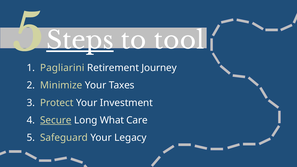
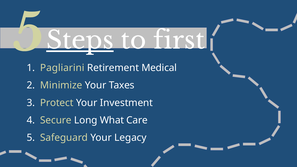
tool: tool -> first (179, 41)
Journey: Journey -> Medical (159, 68)
Secure underline: present -> none (56, 120)
